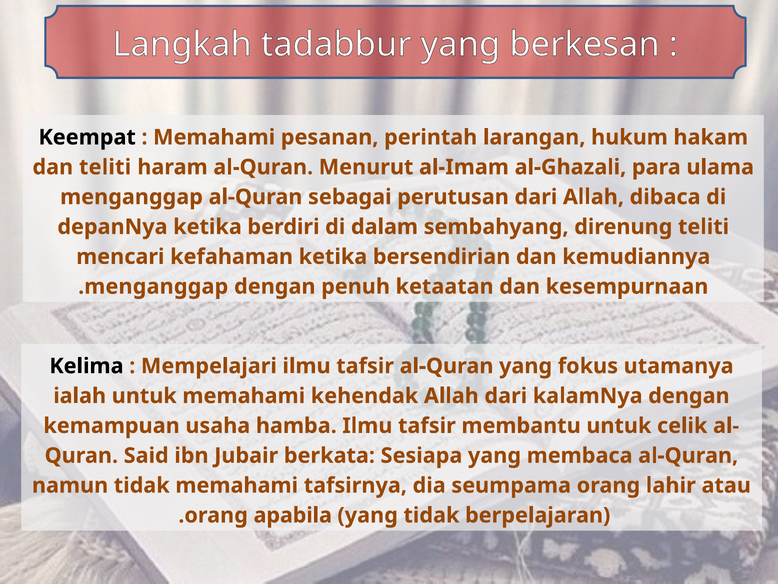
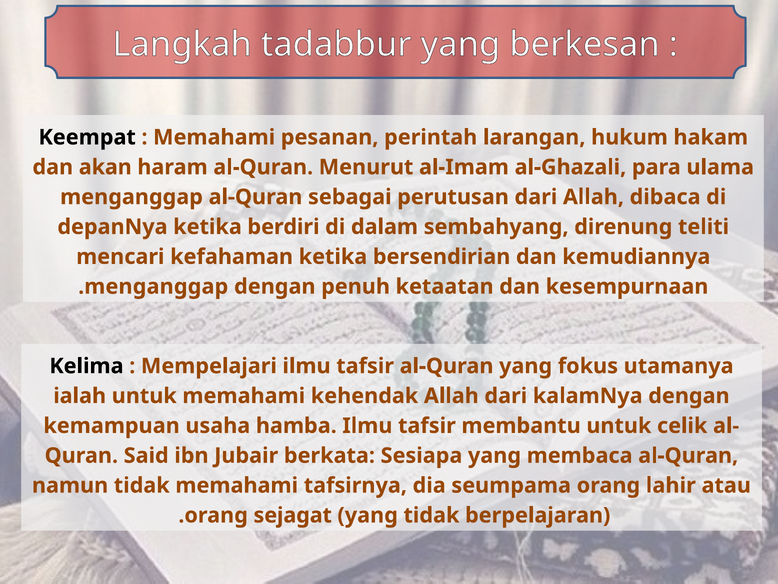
dan teliti: teliti -> akan (105, 167)
apabila: apabila -> sejagat (293, 515)
